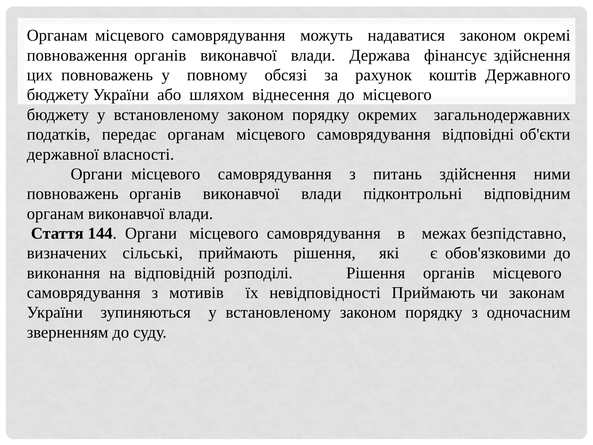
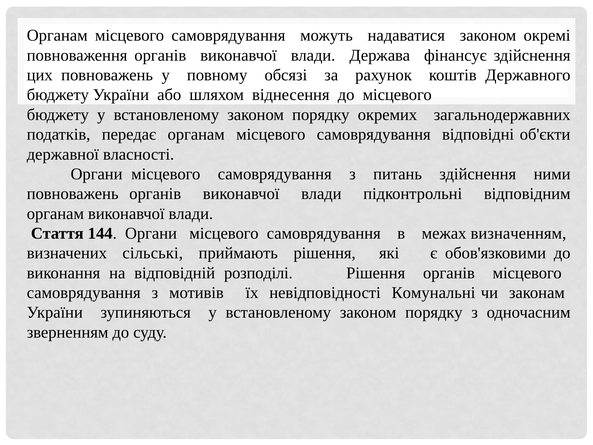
безпідставно: безпідставно -> визначенням (518, 233)
невідповідності Приймають: Приймають -> Комунальні (433, 293)
